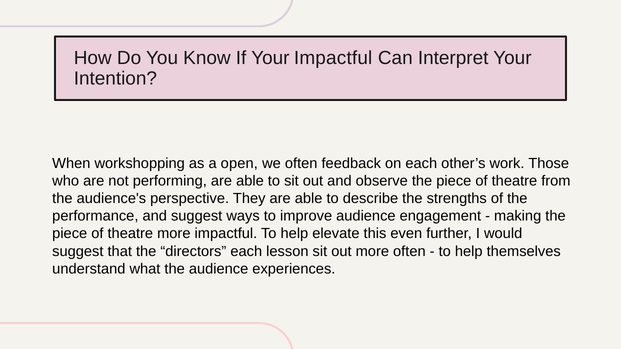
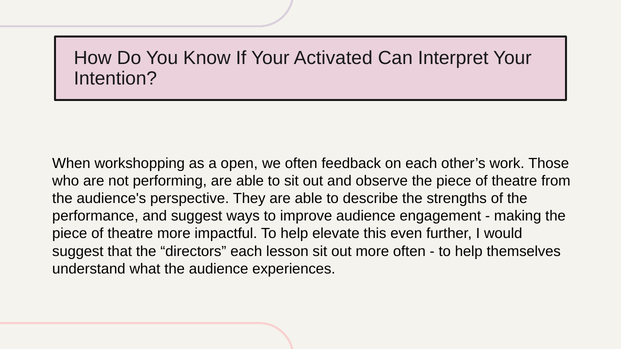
Your Impactful: Impactful -> Activated (333, 58)
